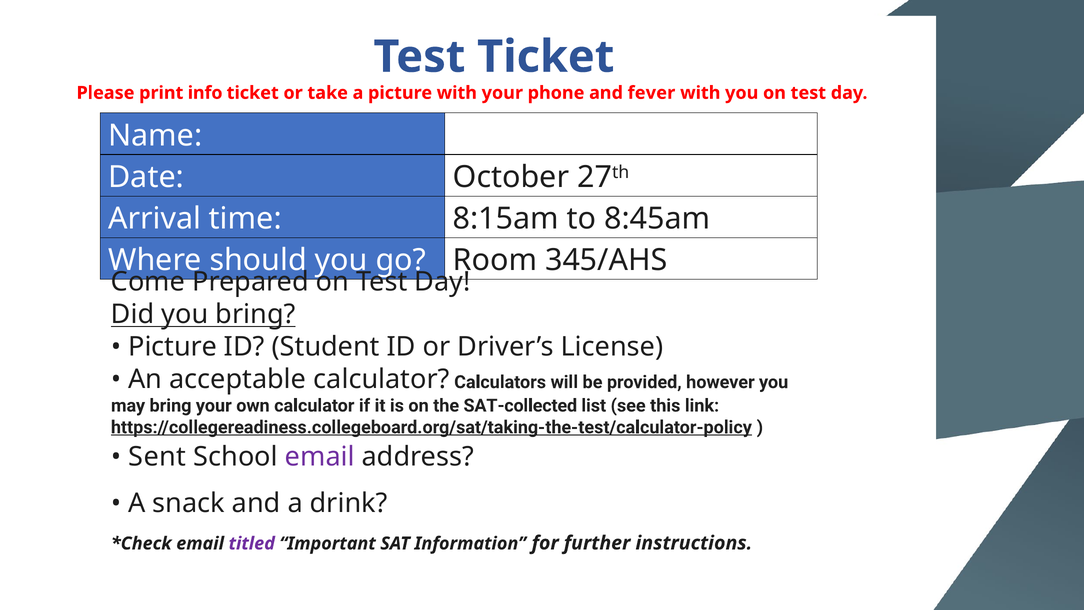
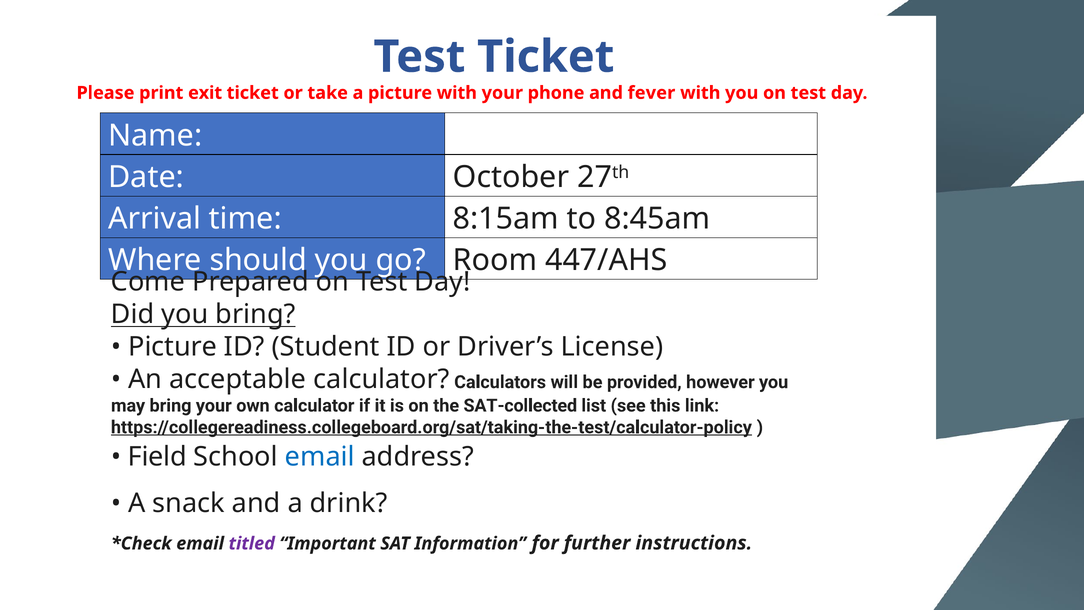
info: info -> exit (205, 93)
345/AHS: 345/AHS -> 447/AHS (606, 260)
Sent: Sent -> Field (157, 457)
email colour: purple -> blue (320, 457)
